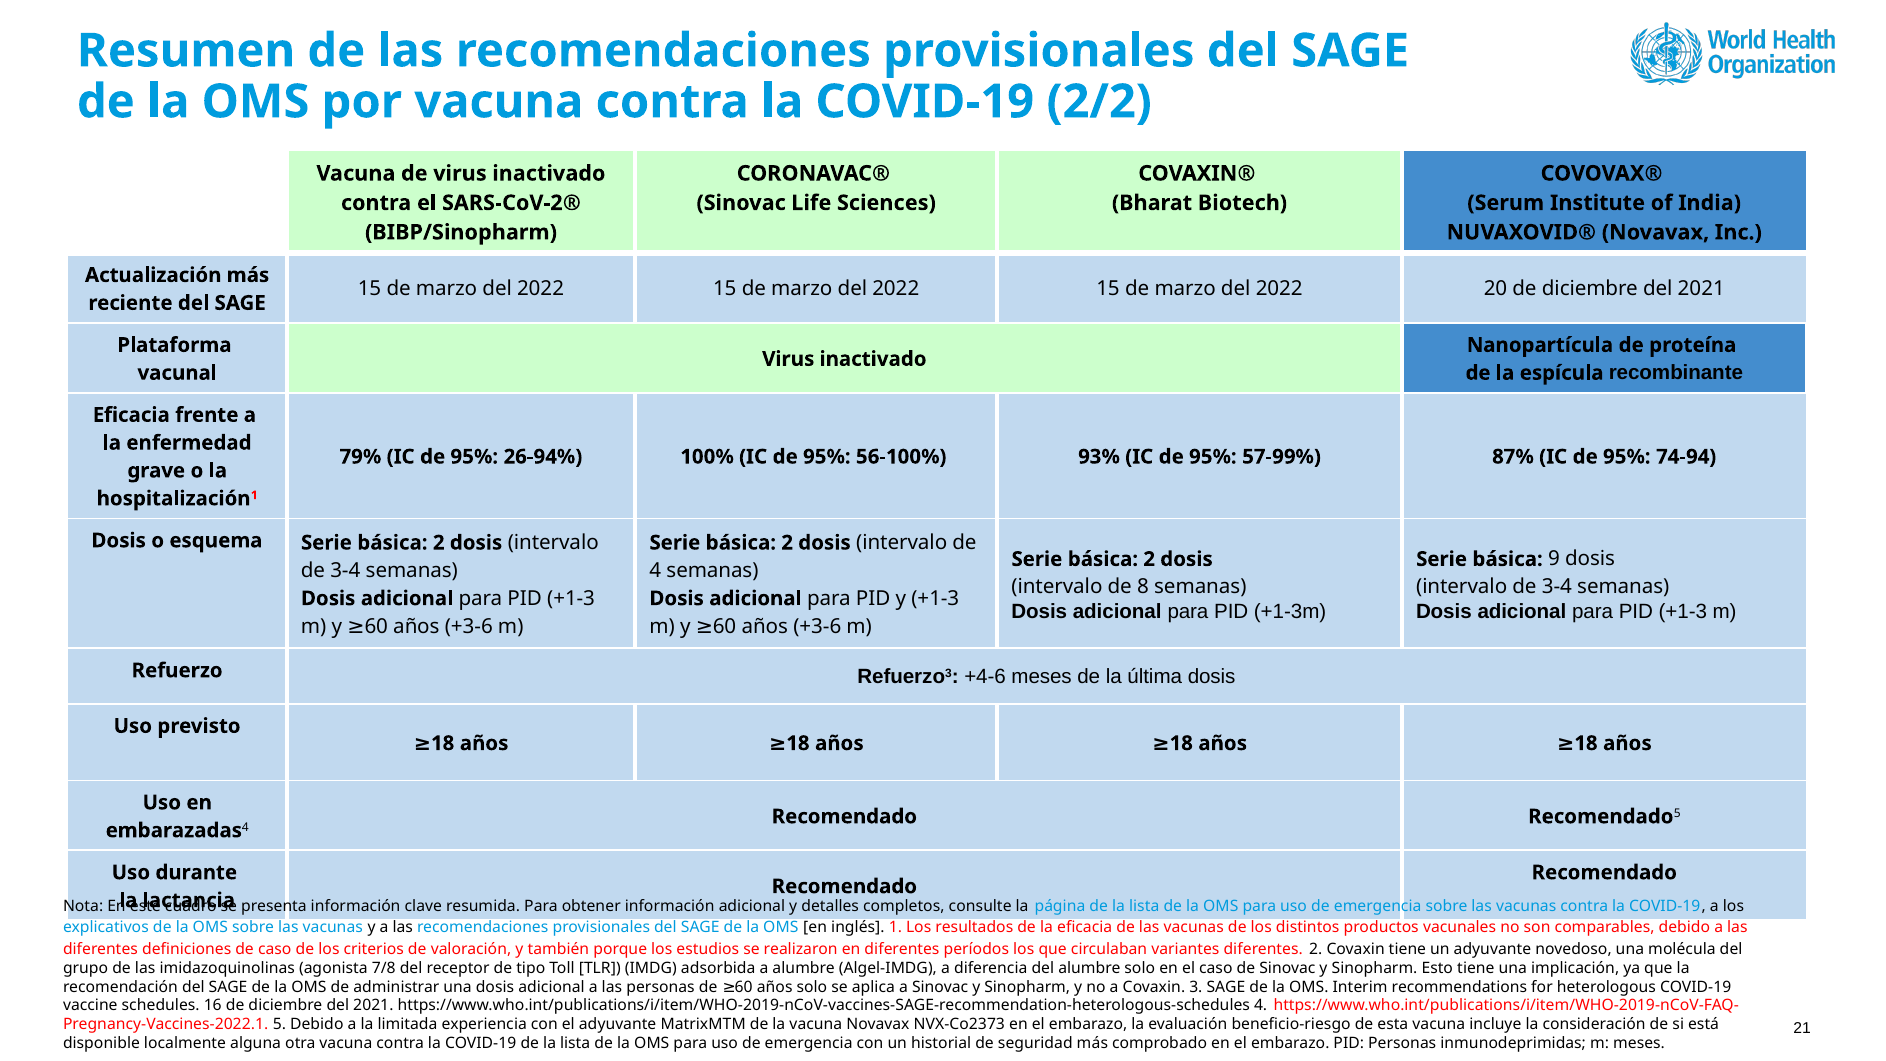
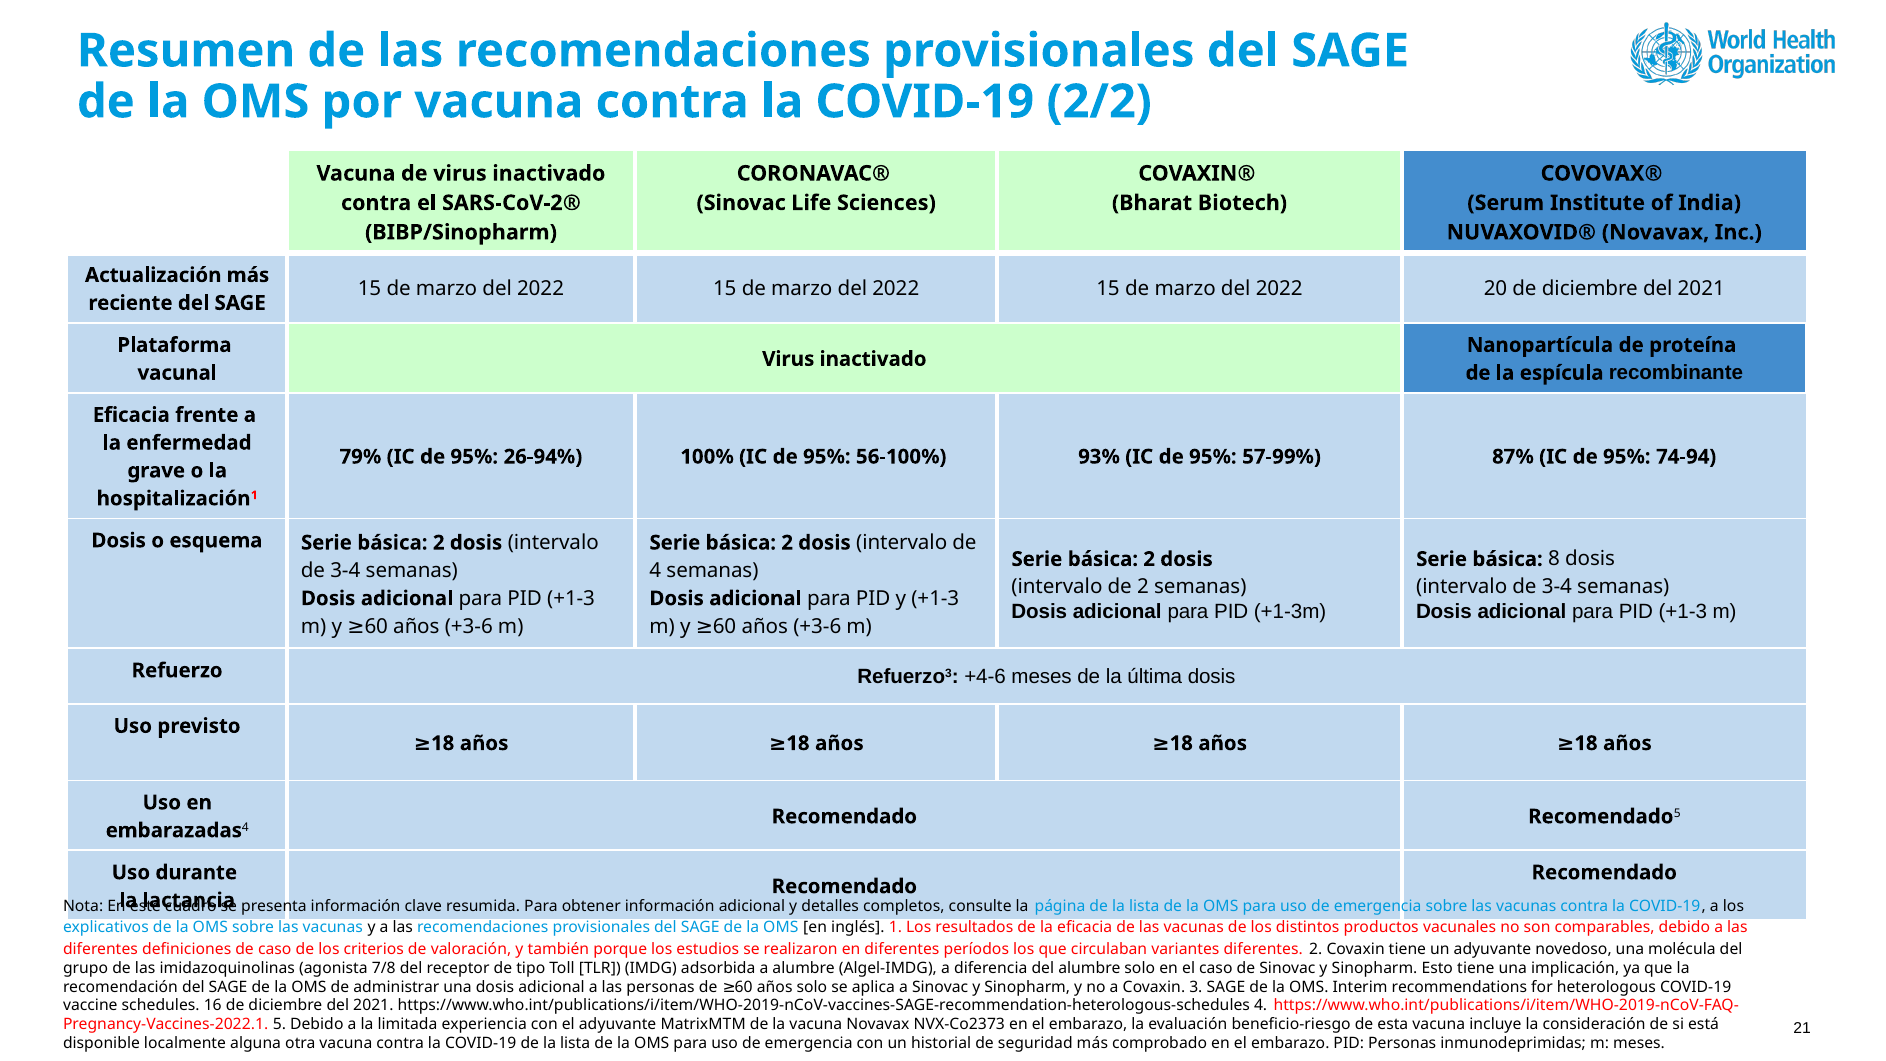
9: 9 -> 8 (1554, 559)
de 8: 8 -> 2 (1143, 587)
